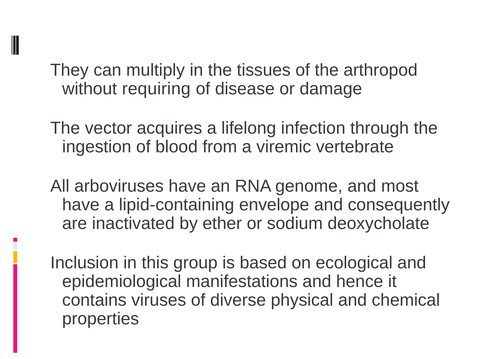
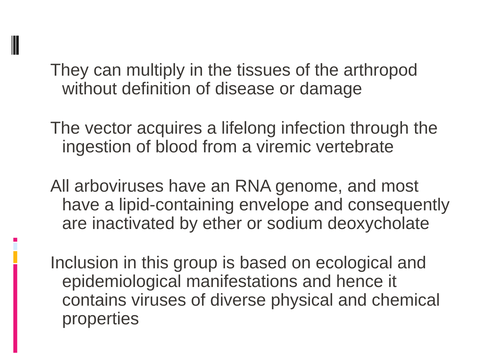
requiring: requiring -> definition (156, 89)
